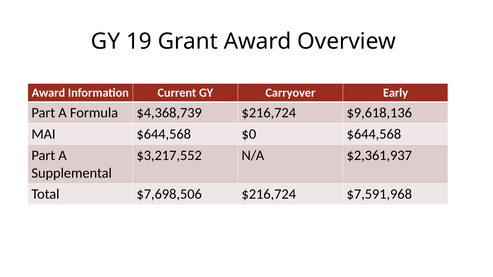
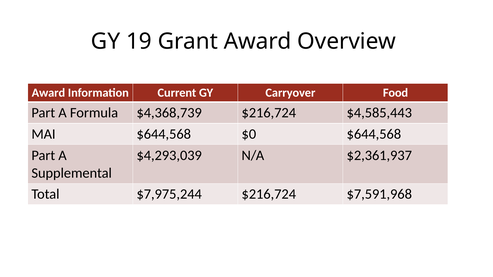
Early: Early -> Food (396, 93)
$9,618,136: $9,618,136 -> $4,585,443 (379, 113)
$3,217,552: $3,217,552 -> $4,293,039 (169, 156)
$7,698,506: $7,698,506 -> $7,975,244 (169, 194)
